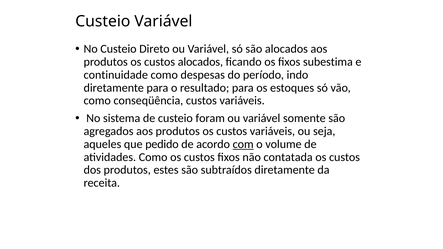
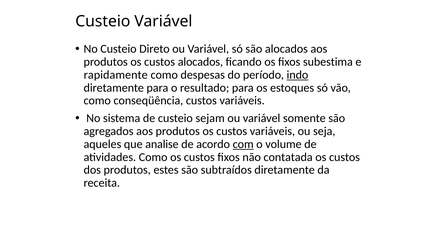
continuidade: continuidade -> rapidamente (116, 75)
indo underline: none -> present (297, 75)
foram: foram -> sejam (210, 118)
pedido: pedido -> analise (162, 144)
